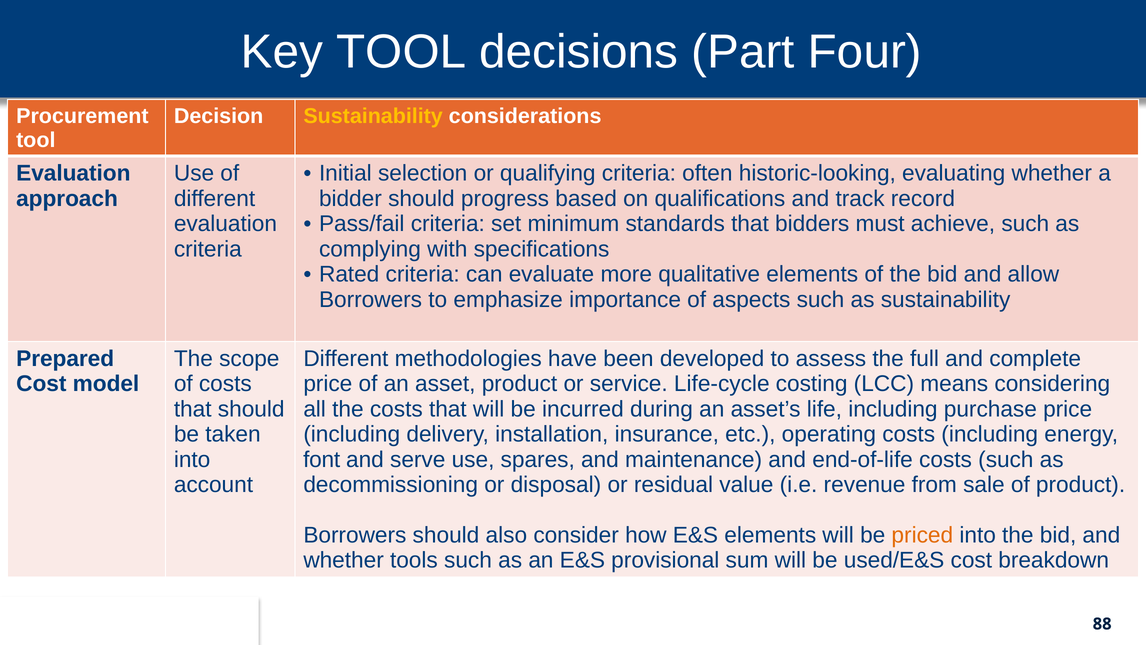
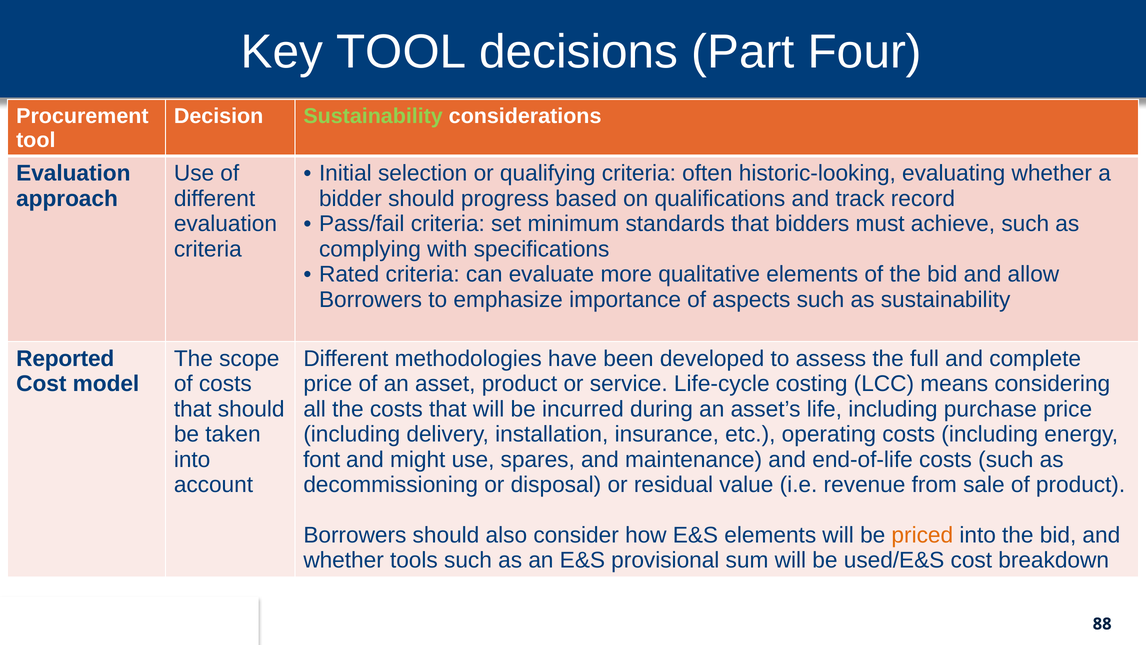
Sustainability colour: yellow -> light green (373, 116)
Prepared: Prepared -> Reported (65, 358)
serve: serve -> might (418, 459)
